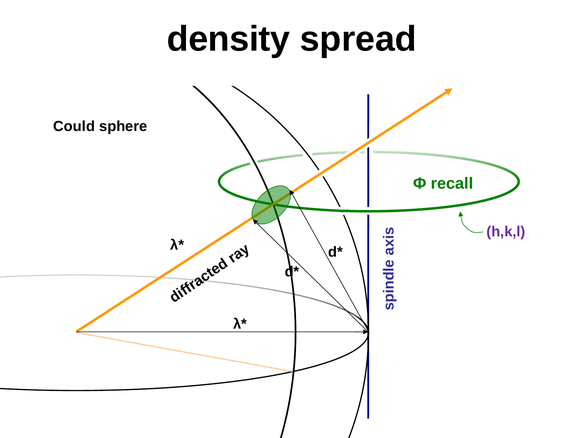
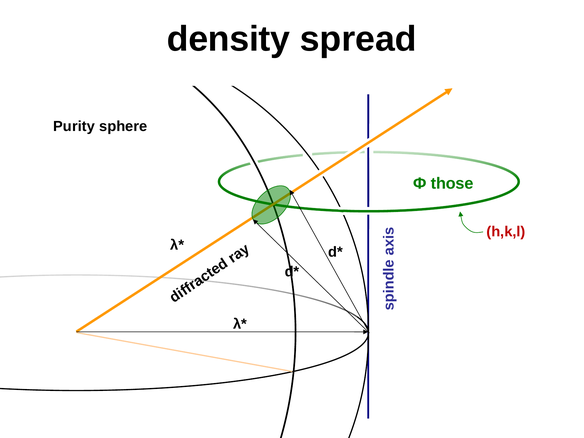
Could: Could -> Purity (74, 126)
recall: recall -> those (452, 183)
h,k,l colour: purple -> red (506, 232)
